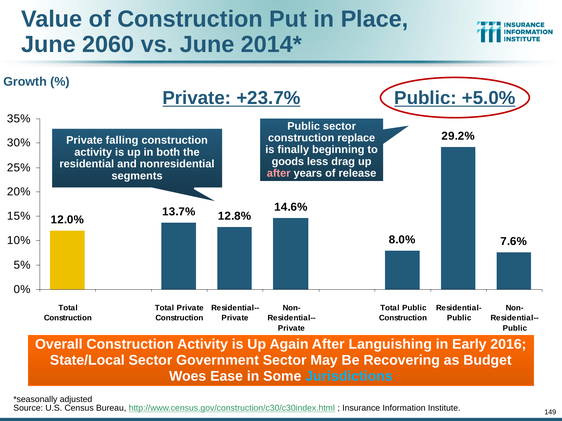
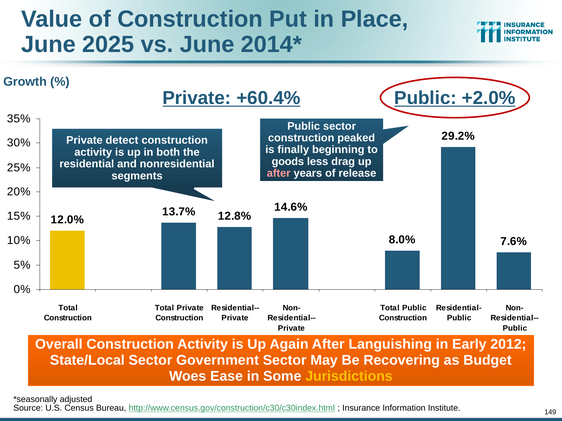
2060: 2060 -> 2025 (108, 44)
+23.7%: +23.7% -> +60.4% (268, 98)
+5.0%: +5.0% -> +2.0% (489, 98)
replace: replace -> peaked (356, 138)
falling: falling -> detect (122, 141)
2016: 2016 -> 2012 (508, 344)
Jurisdictions colour: light blue -> yellow (349, 377)
